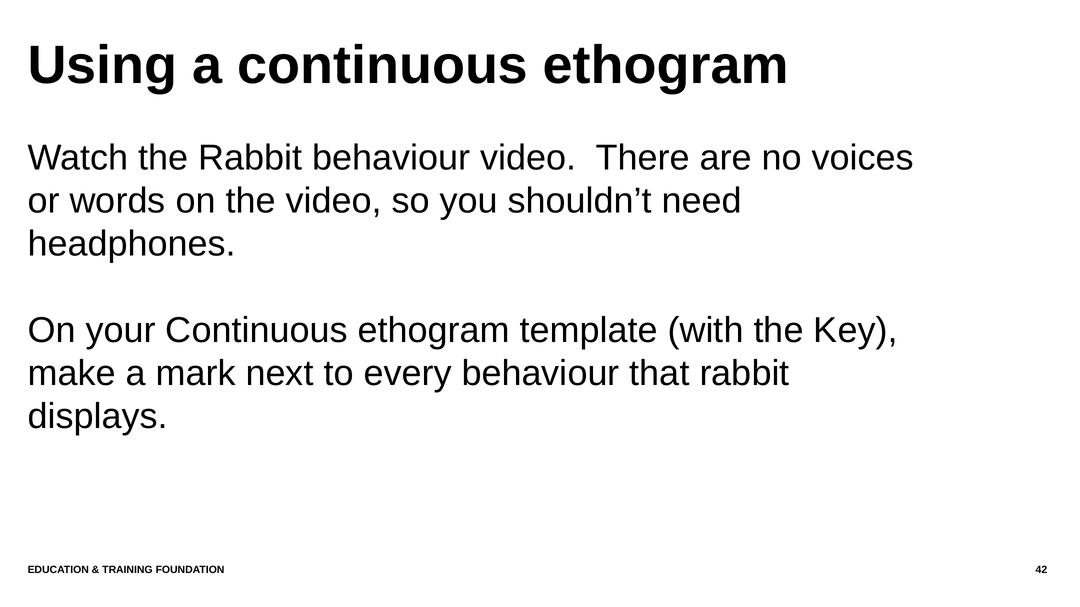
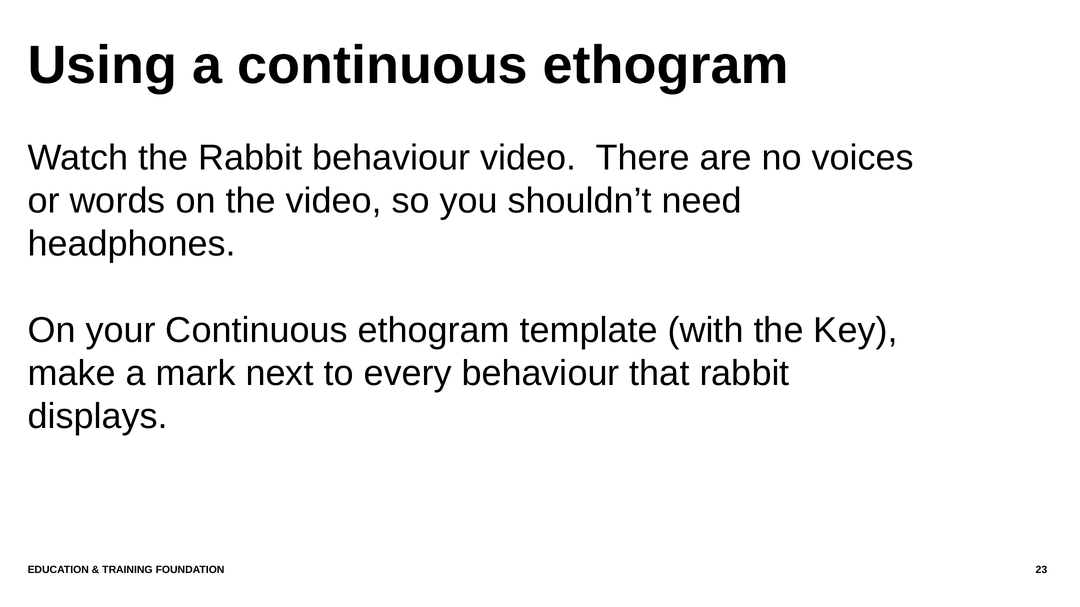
42: 42 -> 23 (1041, 570)
